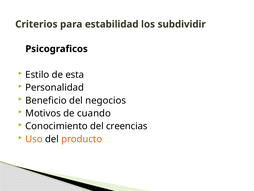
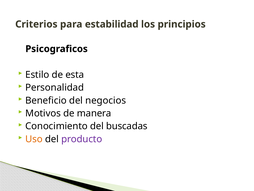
subdividir: subdividir -> principios (182, 24)
cuando: cuando -> manera (94, 113)
creencias: creencias -> buscadas (127, 126)
producto colour: orange -> purple (82, 139)
